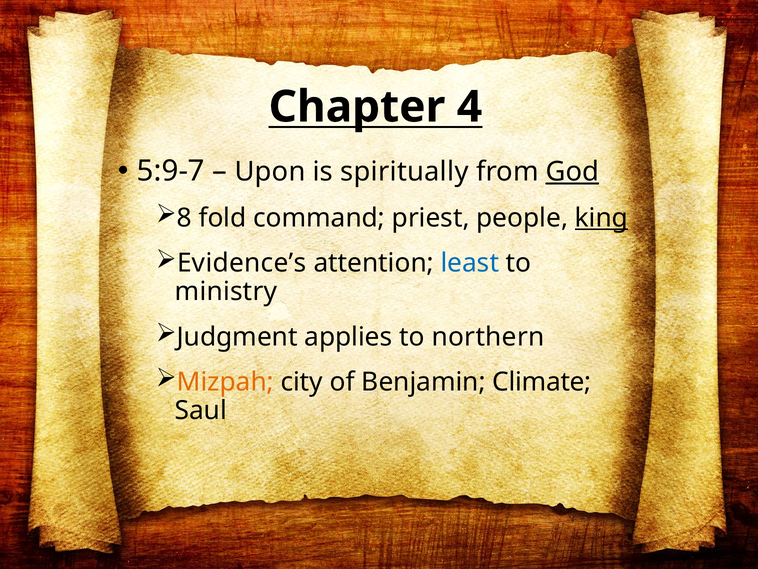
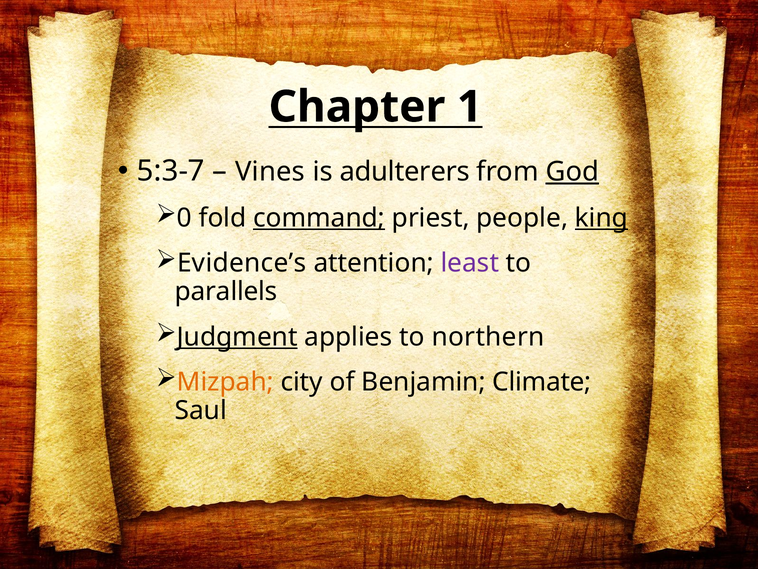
4: 4 -> 1 (470, 107)
5:9-7: 5:9-7 -> 5:3-7 (171, 171)
Upon: Upon -> Vines (270, 172)
spiritually: spiritually -> adulterers (405, 172)
8: 8 -> 0 (184, 218)
command underline: none -> present (319, 218)
least colour: blue -> purple (470, 263)
ministry: ministry -> parallels (226, 291)
Judgment underline: none -> present (237, 337)
